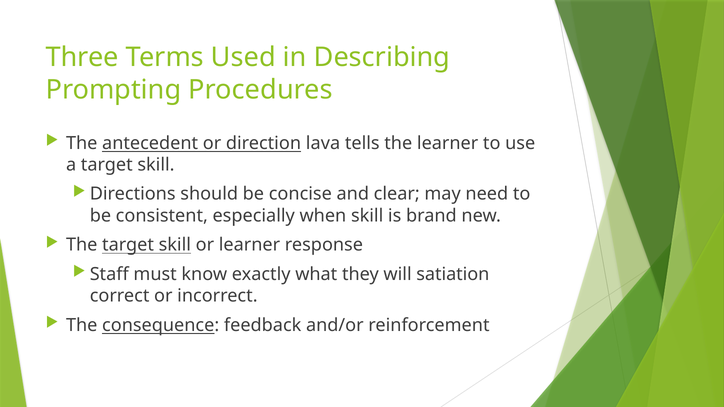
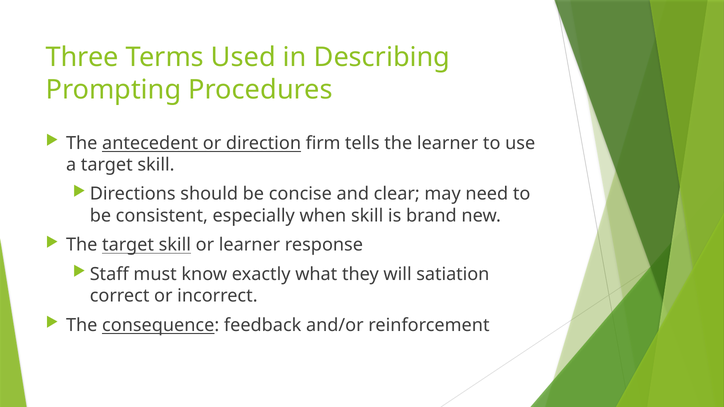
lava: lava -> firm (323, 143)
